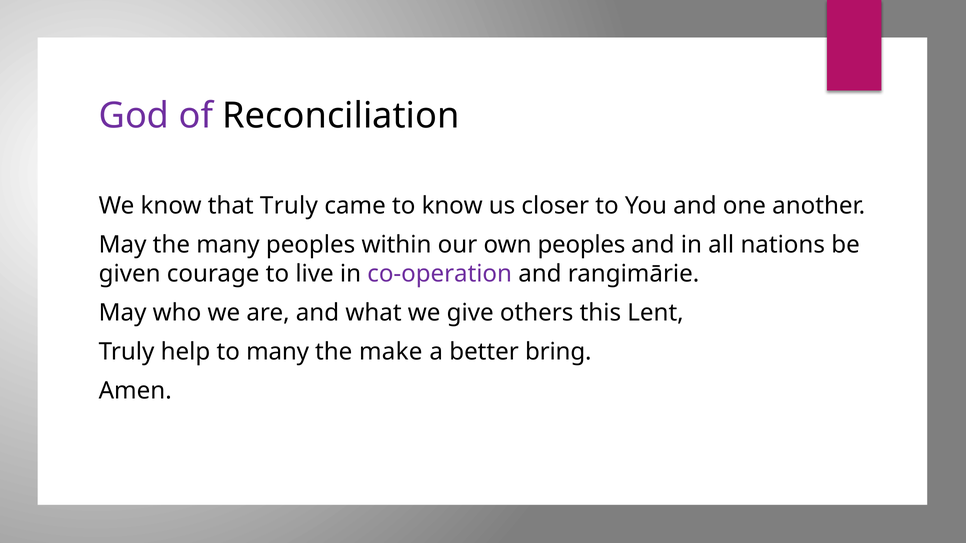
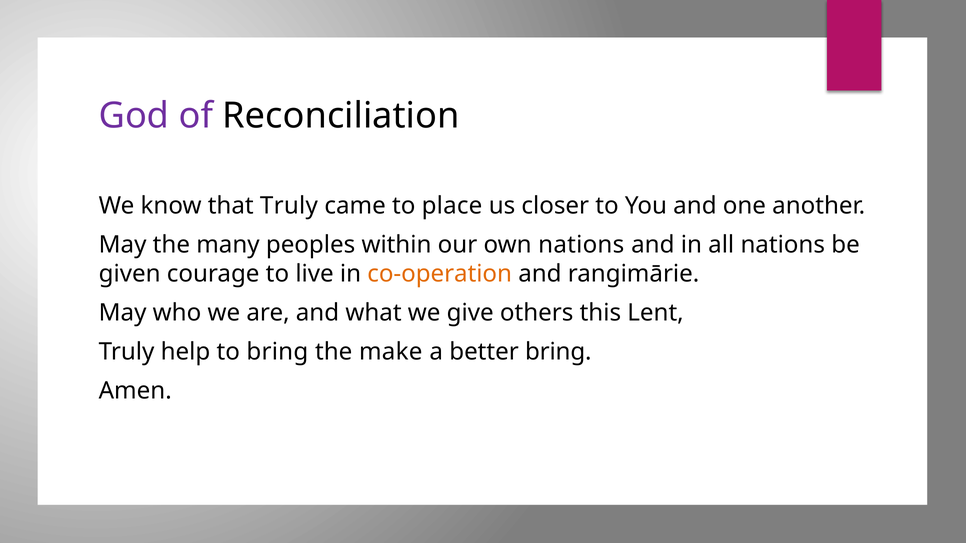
to know: know -> place (452, 206)
own peoples: peoples -> nations (581, 245)
co-operation colour: purple -> orange (440, 274)
to many: many -> bring (277, 352)
